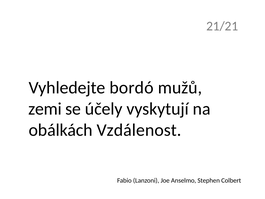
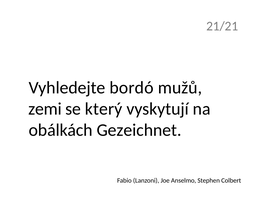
účely: účely -> který (104, 109)
Vzdálenost: Vzdálenost -> Gezeichnet (139, 130)
